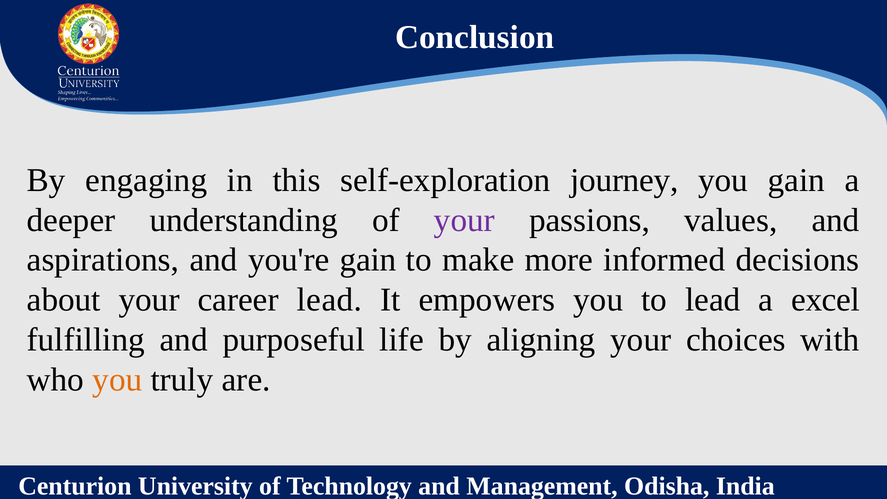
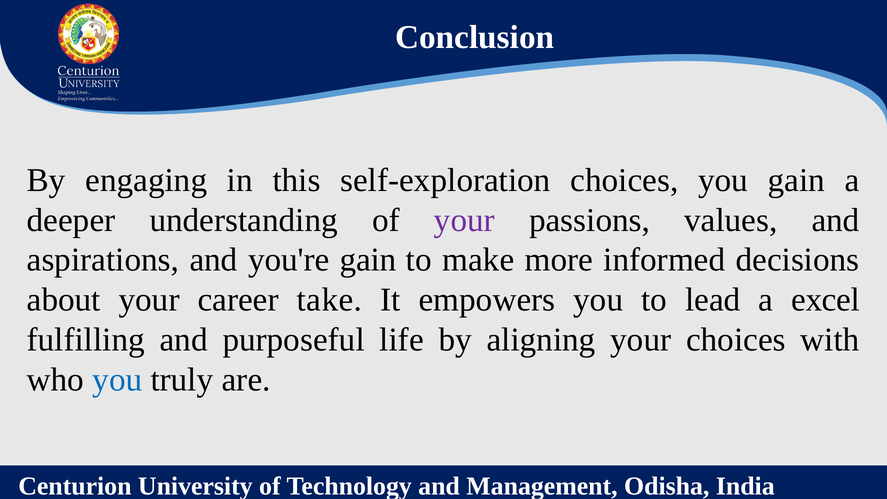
self-exploration journey: journey -> choices (624, 180)
career lead: lead -> take (329, 300)
you colour: orange -> blue (117, 380)
